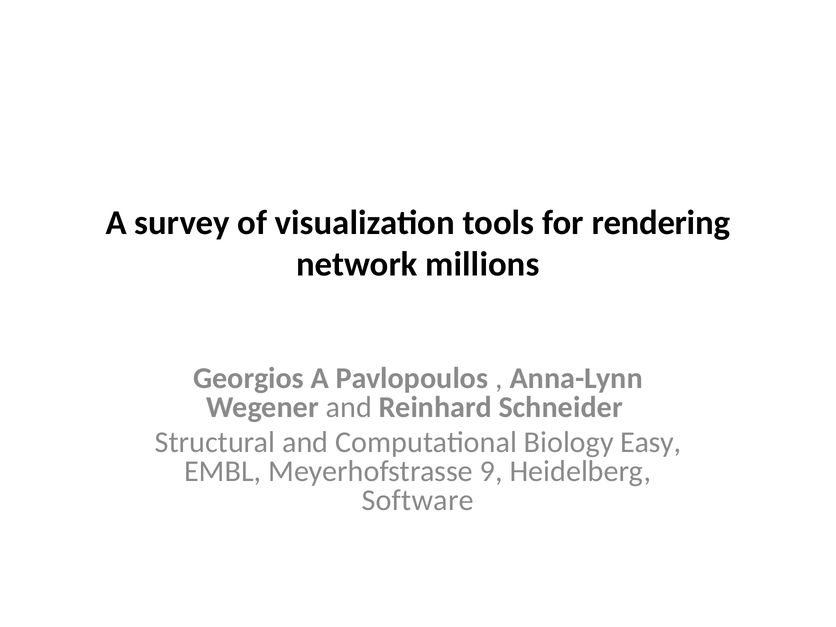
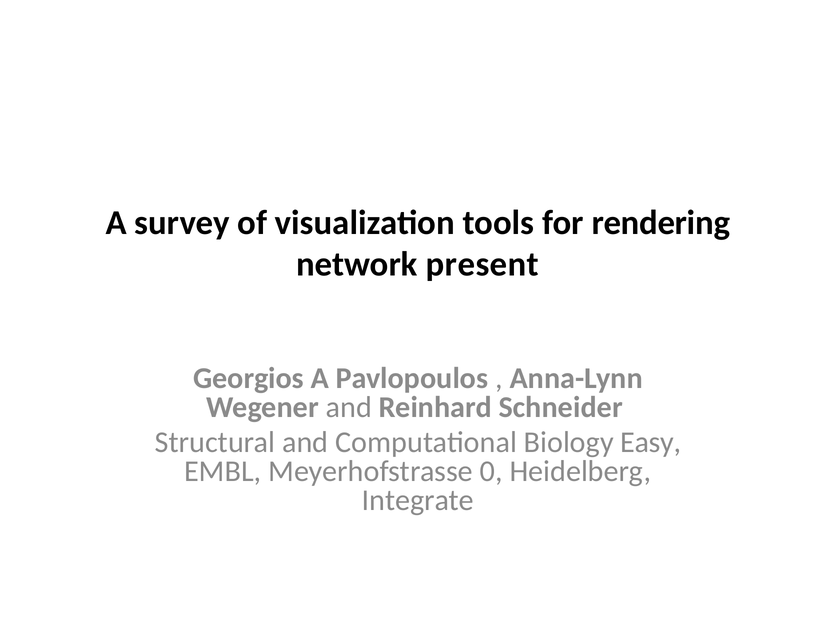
millions: millions -> present (482, 264)
9: 9 -> 0 (491, 471)
Software: Software -> Integrate (418, 500)
